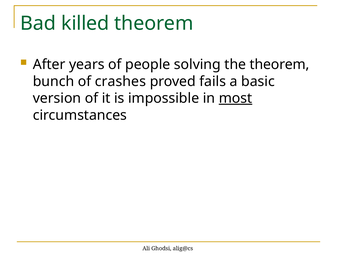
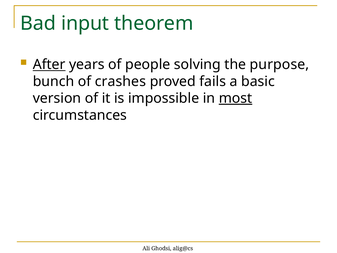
killed: killed -> input (85, 23)
After underline: none -> present (49, 64)
the theorem: theorem -> purpose (279, 64)
